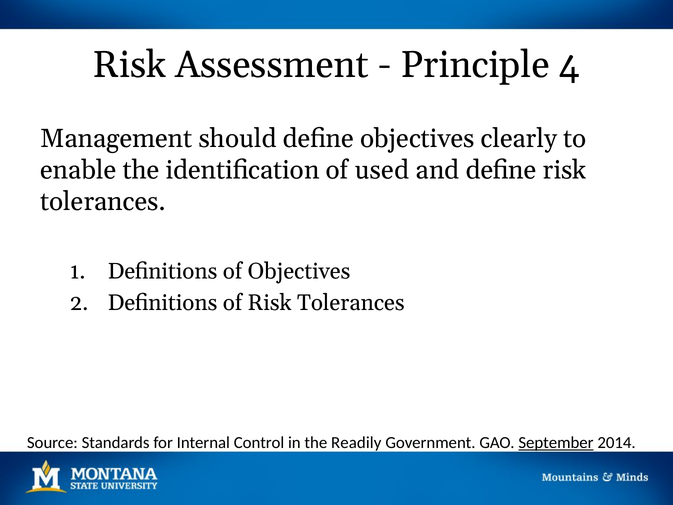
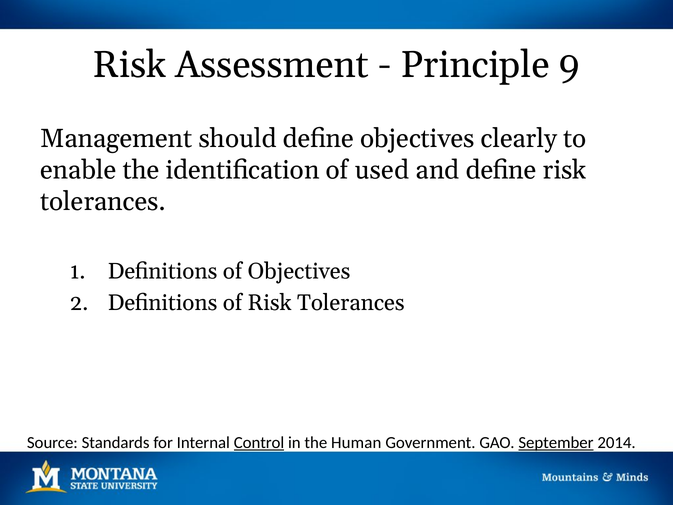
4: 4 -> 9 (569, 65)
Control underline: none -> present (259, 443)
Readily: Readily -> Human (356, 443)
